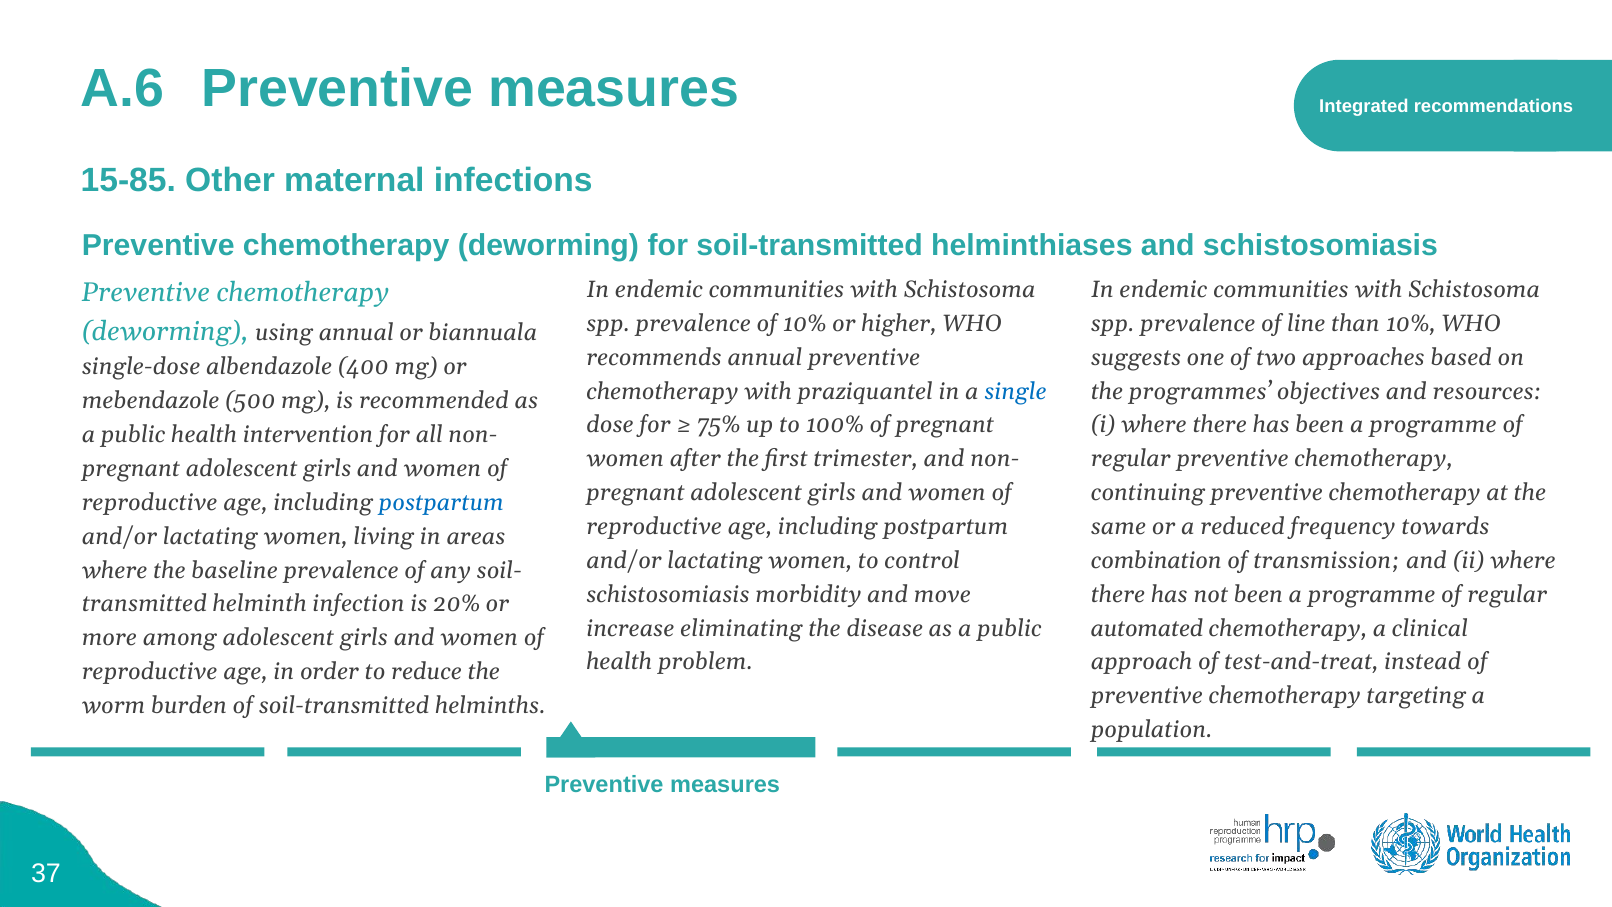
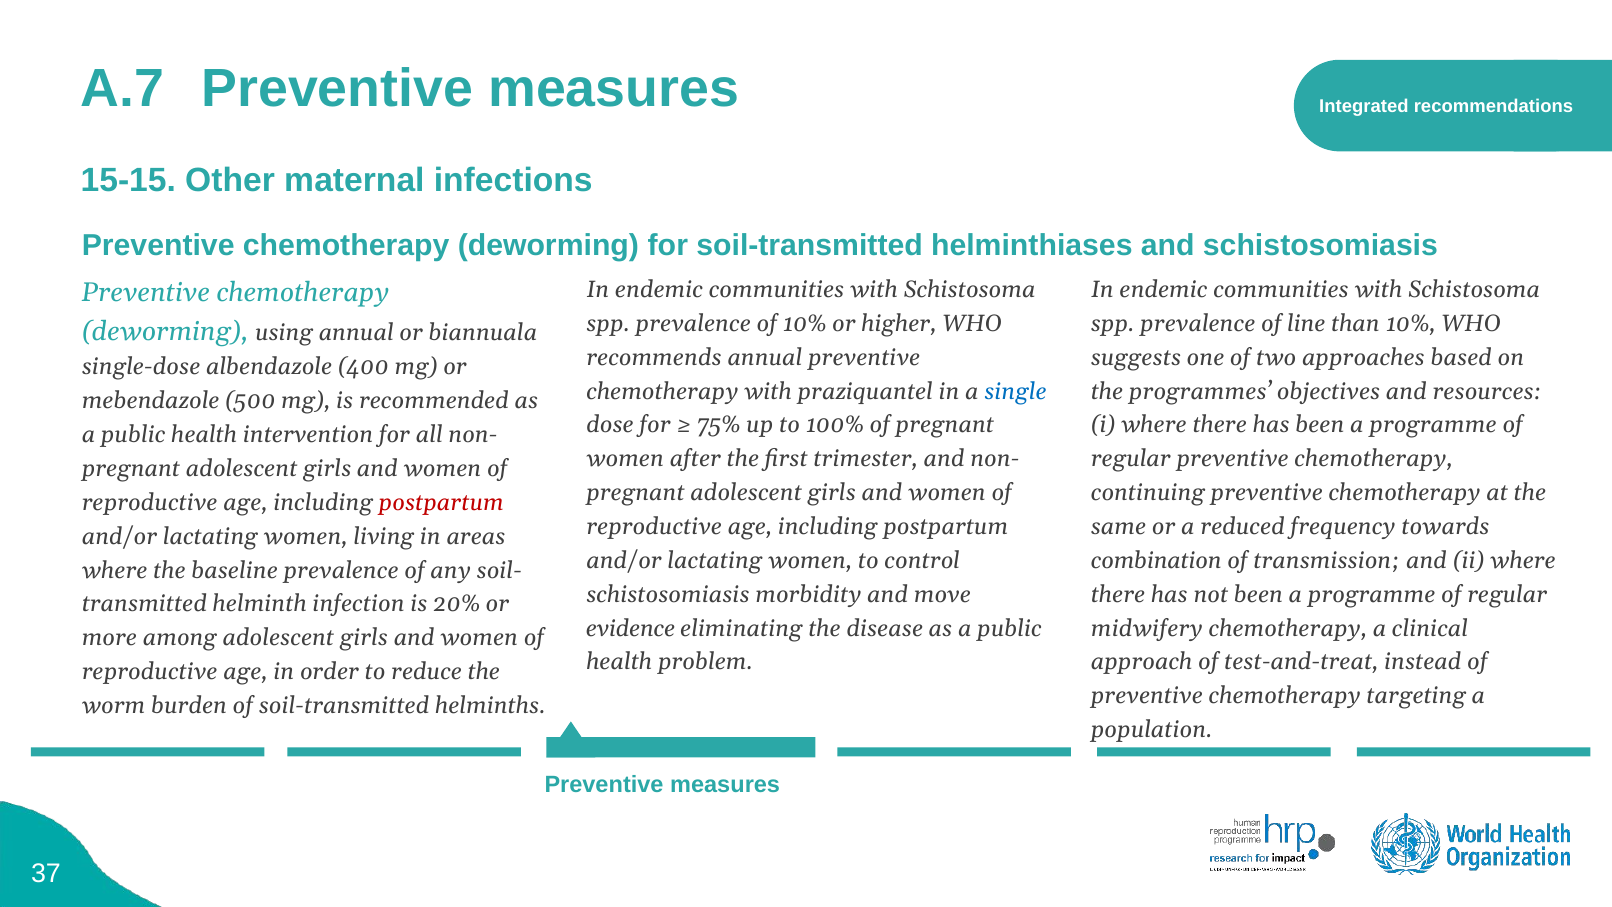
A.6: A.6 -> A.7 (122, 89)
15-85: 15-85 -> 15-15 (128, 181)
postpartum colour: blue -> red (441, 502)
increase: increase -> evidence (631, 628)
automated: automated -> midwifery (1147, 628)
